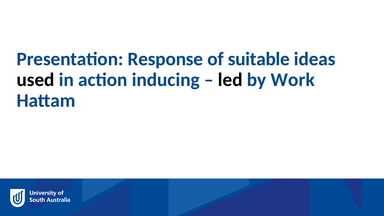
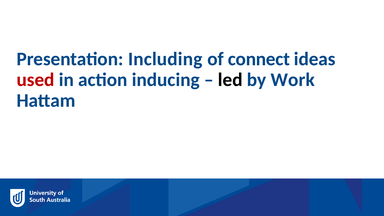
Response: Response -> Including (165, 59)
suitable: suitable -> connect (259, 59)
used colour: black -> red (36, 80)
